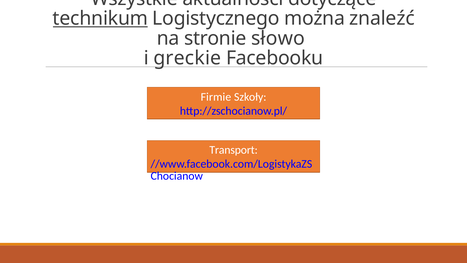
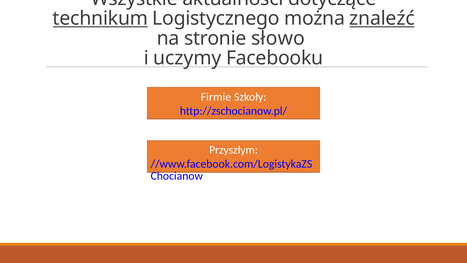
znaleźć underline: none -> present (382, 18)
greckie: greckie -> uczymy (187, 58)
Transport: Transport -> Przyszłym (234, 150)
